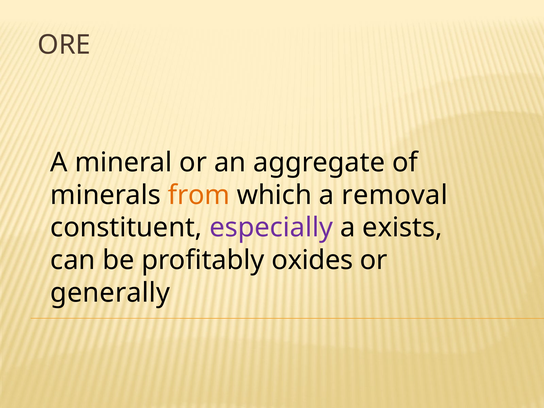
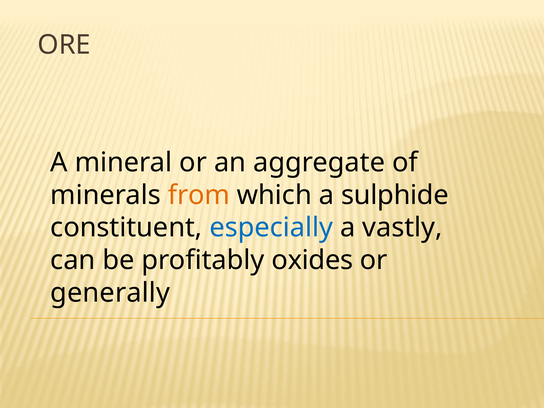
removal: removal -> sulphide (395, 195)
especially colour: purple -> blue (271, 228)
exists: exists -> vastly (402, 228)
